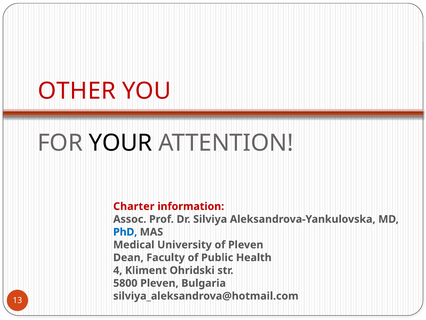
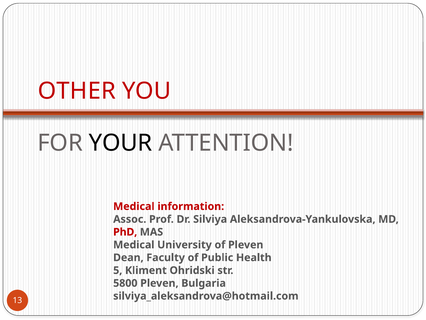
Charter: Charter -> Medical (134, 206)
PhD colour: blue -> red (125, 232)
4: 4 -> 5 (118, 270)
